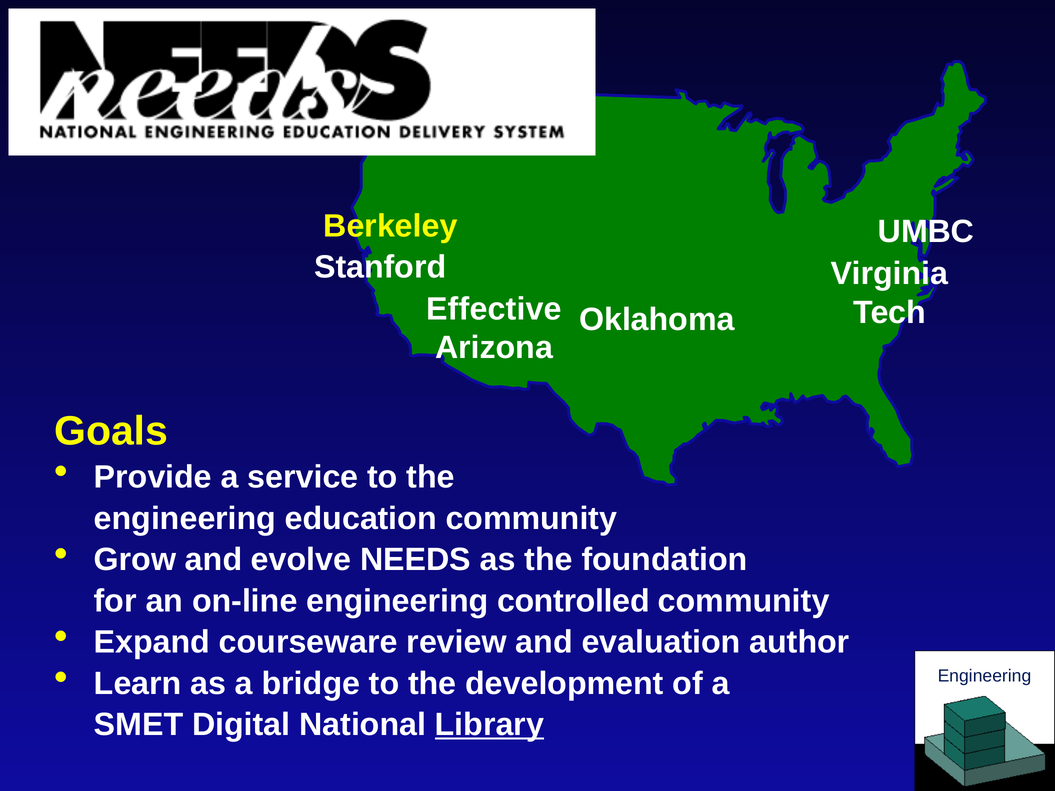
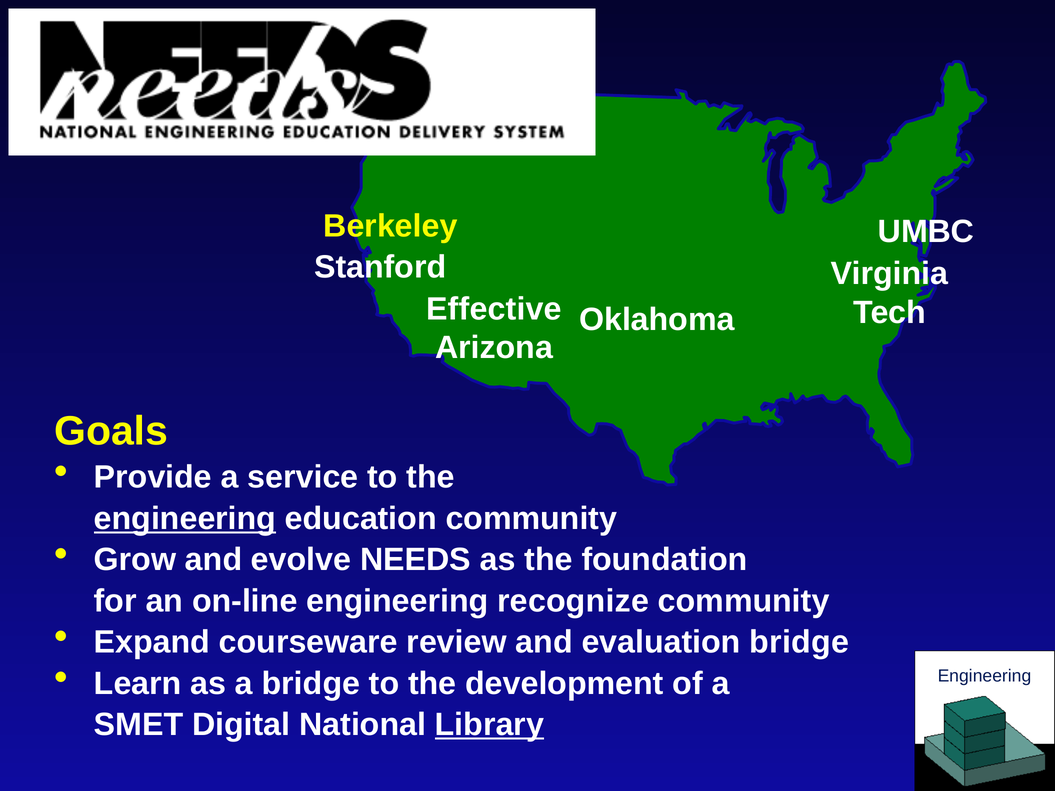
engineering underline: none -> present (185, 519)
controlled: controlled -> recognize (573, 601)
evaluation author: author -> bridge (799, 642)
